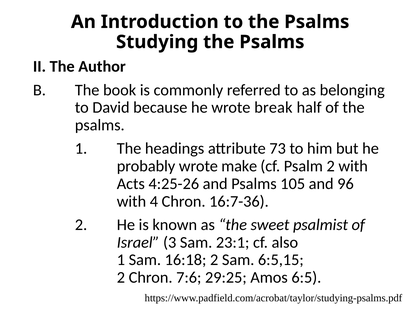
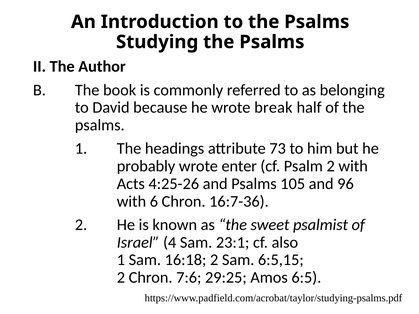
make: make -> enter (239, 166)
4: 4 -> 6 (154, 202)
3: 3 -> 4 (170, 243)
